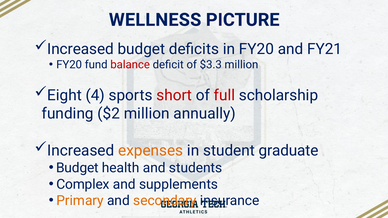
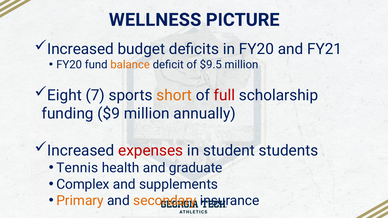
balance colour: red -> orange (130, 65)
$3.3: $3.3 -> $9.5 (211, 65)
4: 4 -> 7 (95, 95)
short colour: red -> orange (174, 95)
$2: $2 -> $9 (109, 114)
expenses colour: orange -> red (151, 151)
graduate: graduate -> students (288, 151)
Budget: Budget -> Tennis (77, 168)
students: students -> graduate (196, 168)
